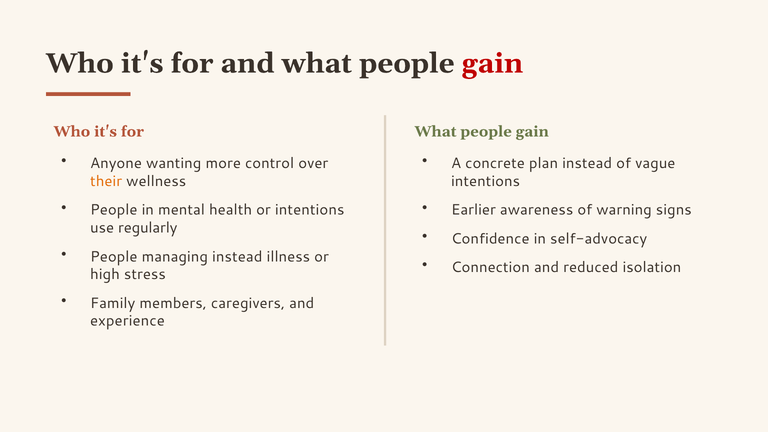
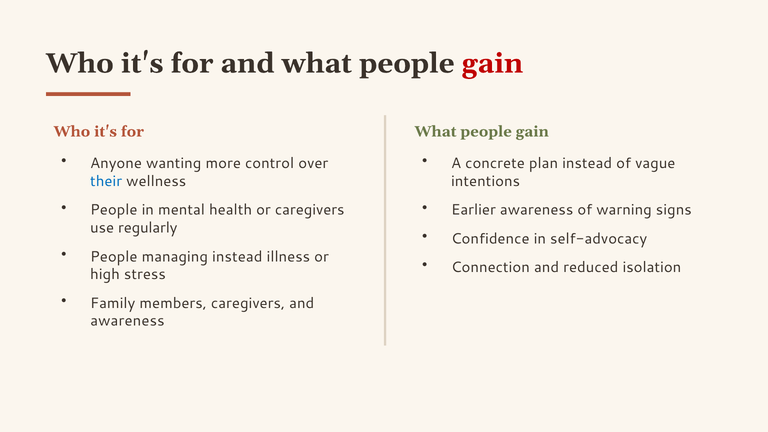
their colour: orange -> blue (106, 181)
or intentions: intentions -> caregivers (310, 210)
experience: experience -> awareness (127, 321)
